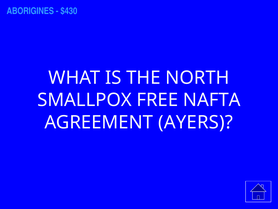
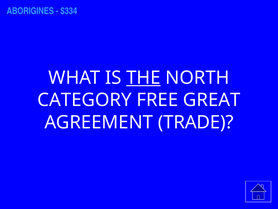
$430: $430 -> $334 (69, 11)
THE underline: none -> present (143, 78)
SMALLPOX: SMALLPOX -> CATEGORY (84, 100)
NAFTA: NAFTA -> GREAT (212, 100)
AYERS: AYERS -> TRADE (196, 122)
